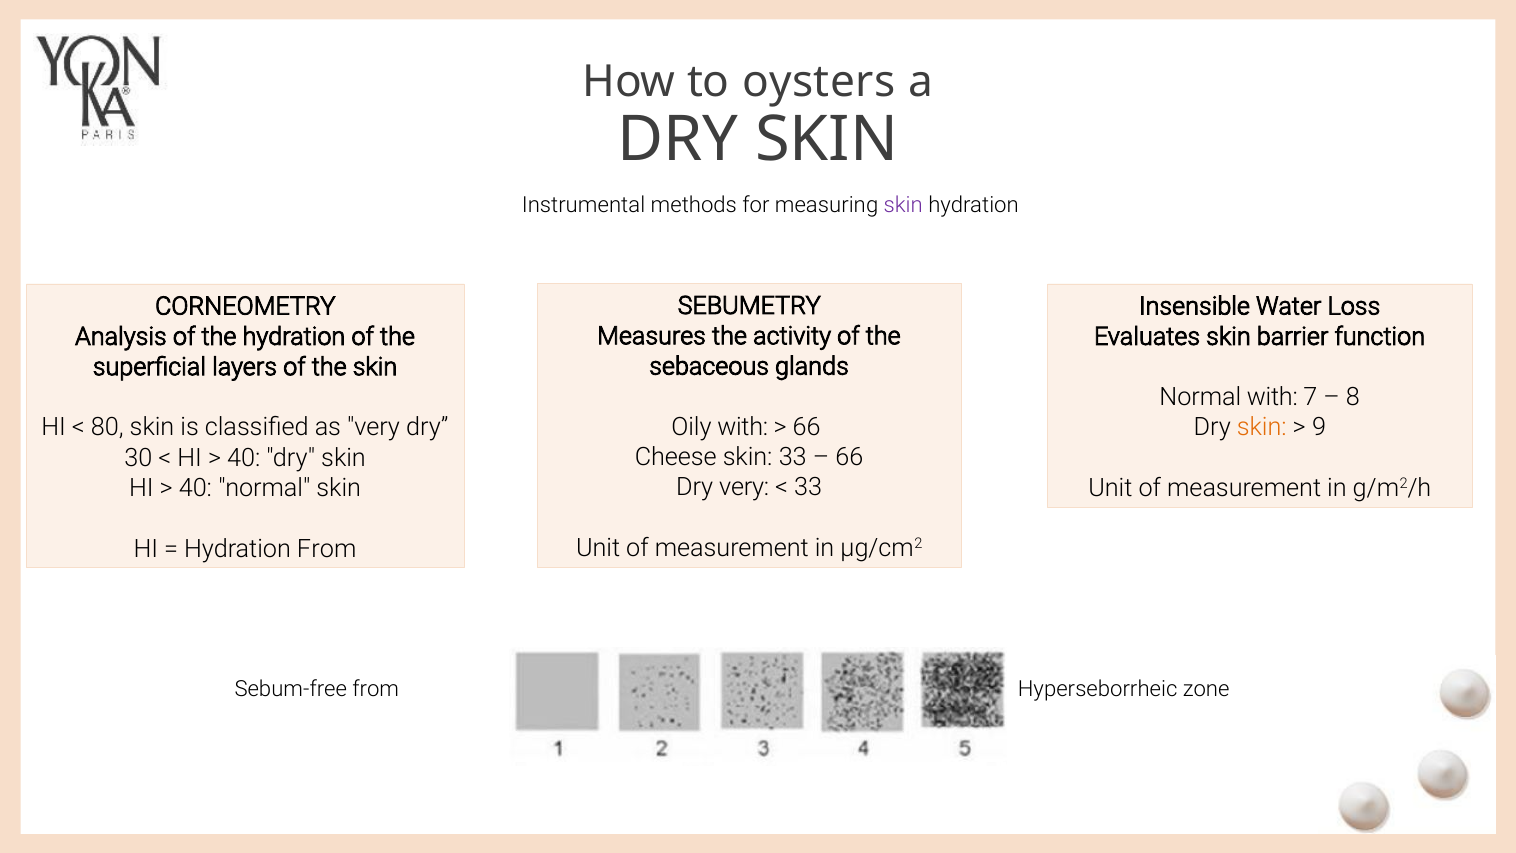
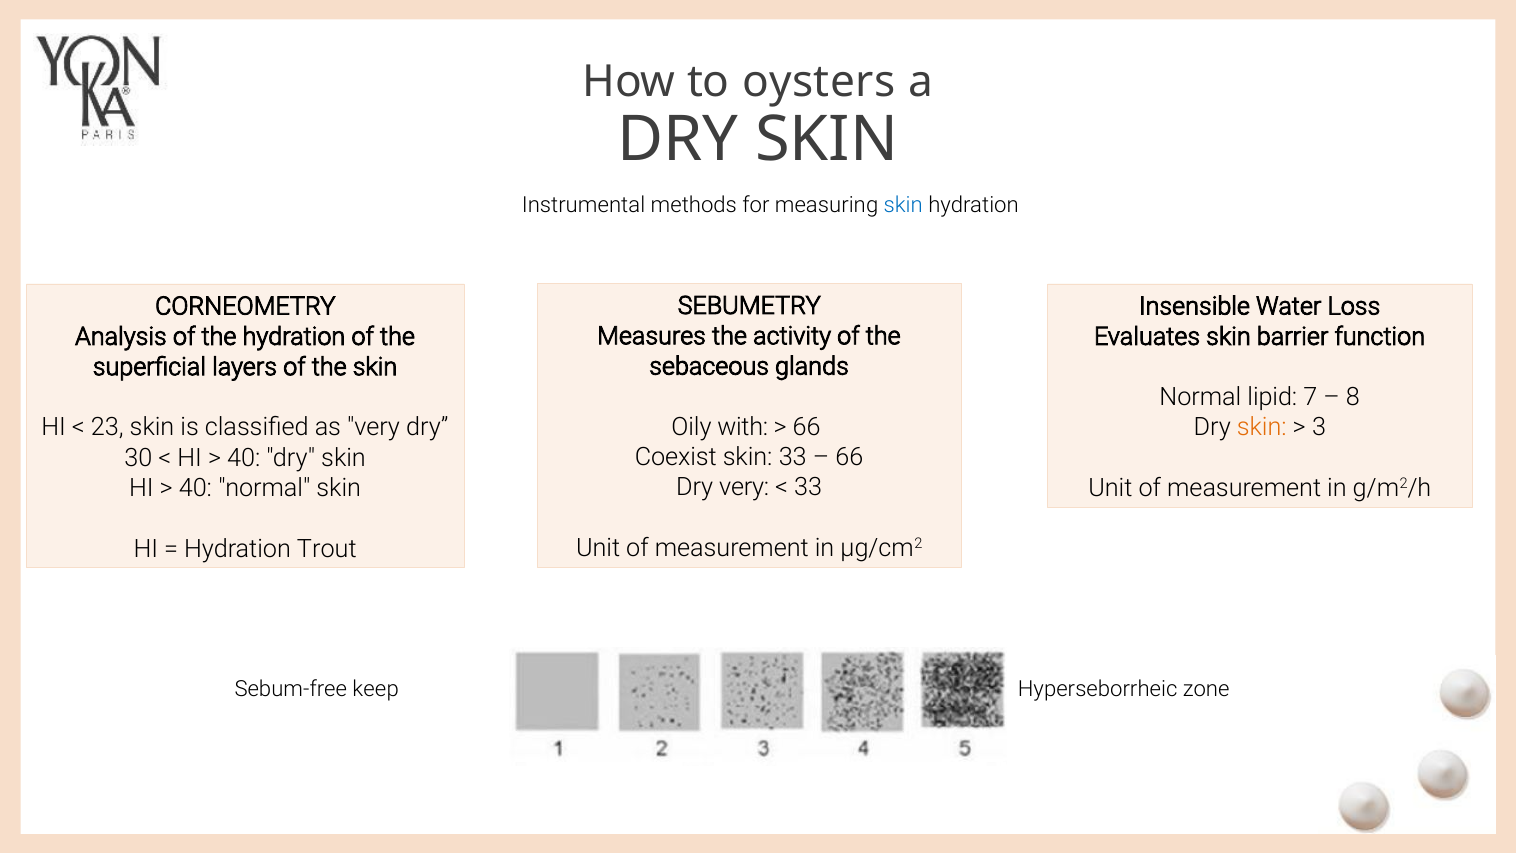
skin colour: purple -> blue (903, 205)
Normal with: with -> lipid (1272, 397)
80: 80 -> 23 (107, 427)
9: 9 -> 3 (1319, 427)
Cheese: Cheese -> Coexist (676, 457)
Hydration From: From -> Trout (327, 549)
Sebum-free from: from -> keep (376, 689)
